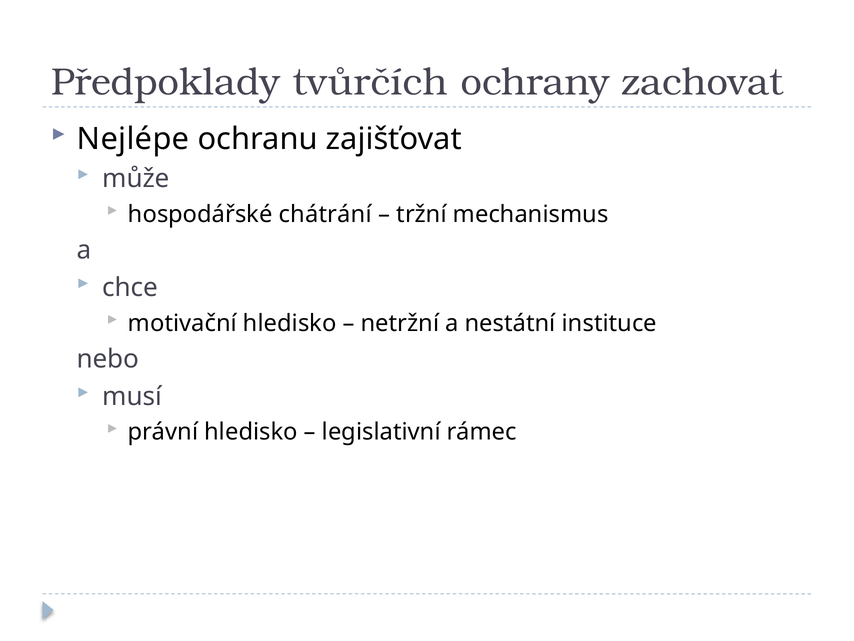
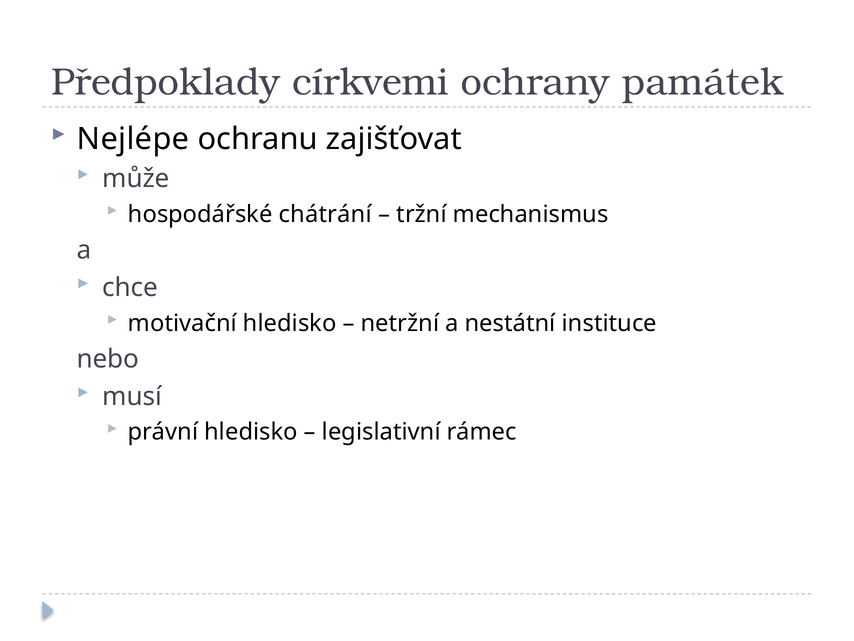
tvůrčích: tvůrčích -> církvemi (371, 82)
zachovat: zachovat -> památek (703, 82)
